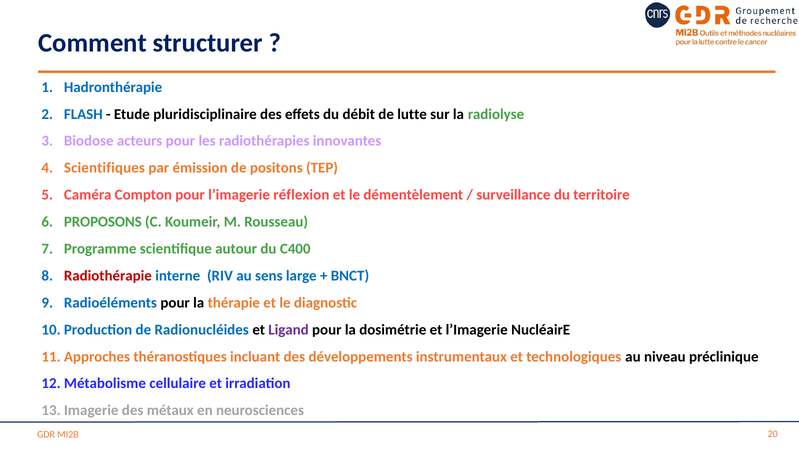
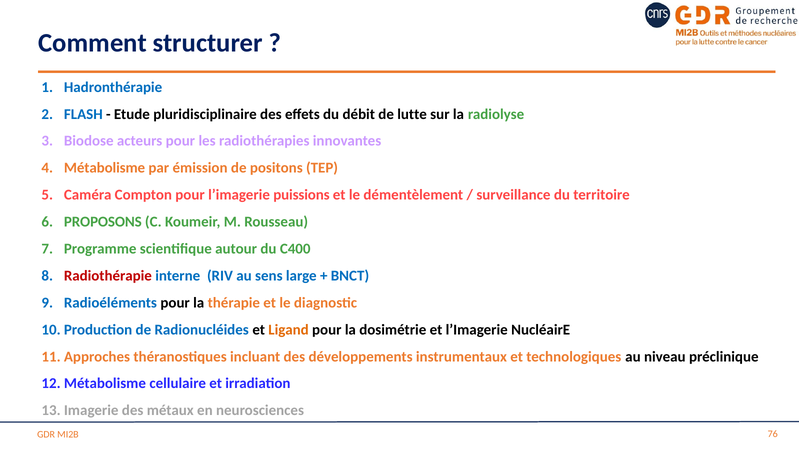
Scientifiques: Scientifiques -> Métabolisme (105, 168)
réflexion: réflexion -> puissions (301, 195)
Ligand colour: purple -> orange (289, 330)
20: 20 -> 76 (773, 435)
